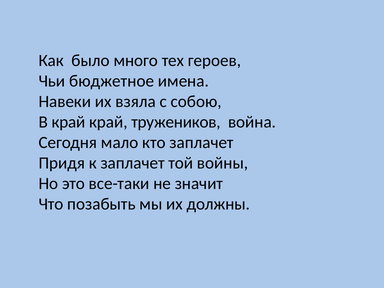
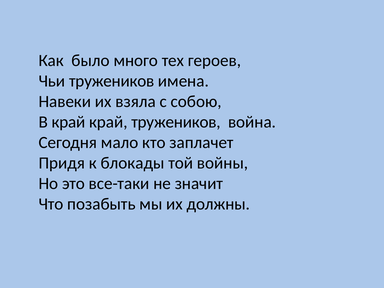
Чьи бюджетное: бюджетное -> тружеников (112, 81)
к заплачет: заплачет -> блокады (133, 163)
